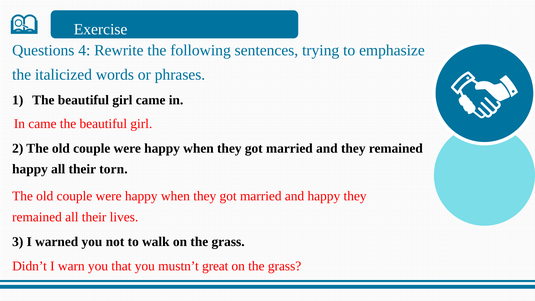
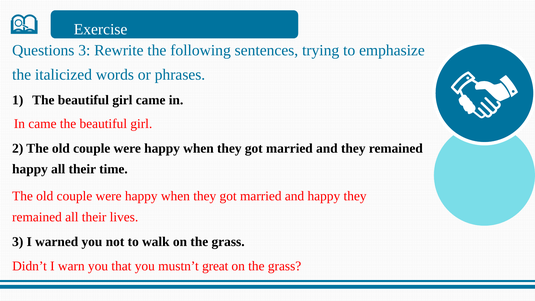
Questions 4: 4 -> 3 (84, 50)
torn: torn -> time (113, 169)
